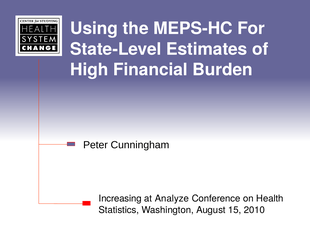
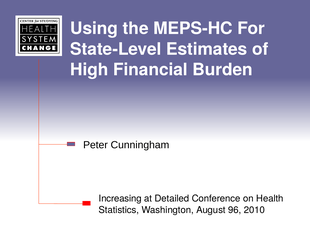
Analyze: Analyze -> Detailed (172, 199)
15: 15 -> 96 (235, 210)
